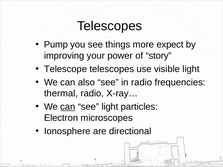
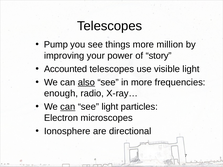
expect: expect -> million (170, 45)
Telescope: Telescope -> Accounted (66, 69)
also underline: none -> present (86, 82)
in radio: radio -> more (142, 82)
thermal: thermal -> enough (61, 94)
